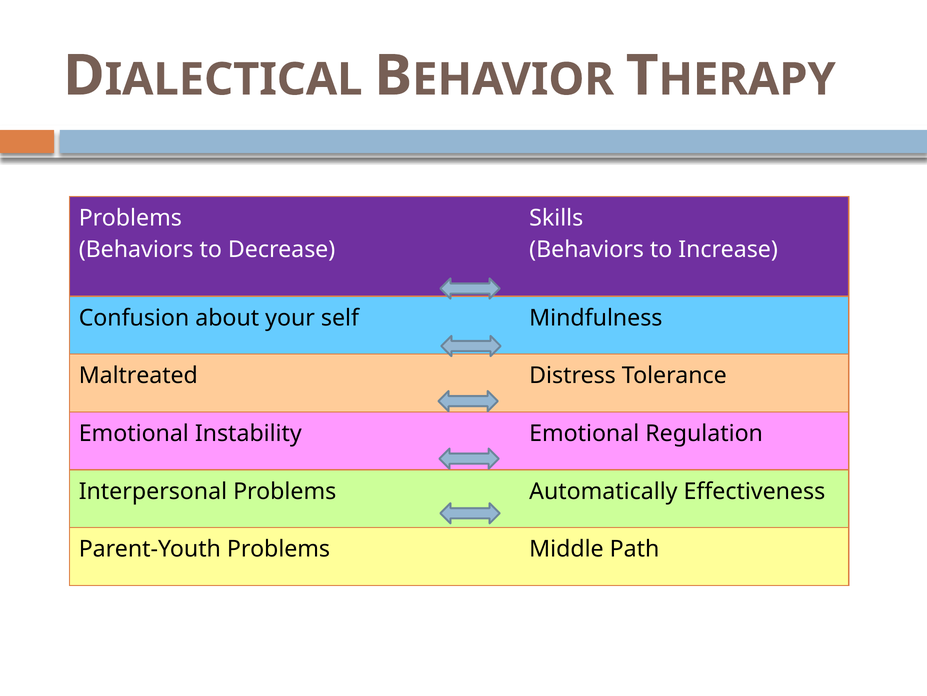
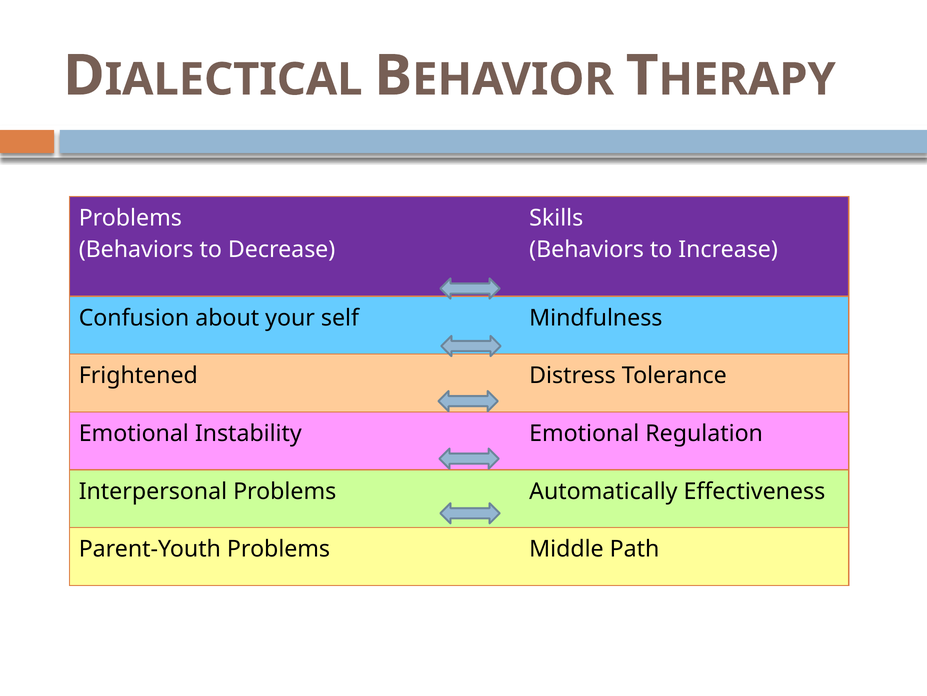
Maltreated: Maltreated -> Frightened (138, 375)
